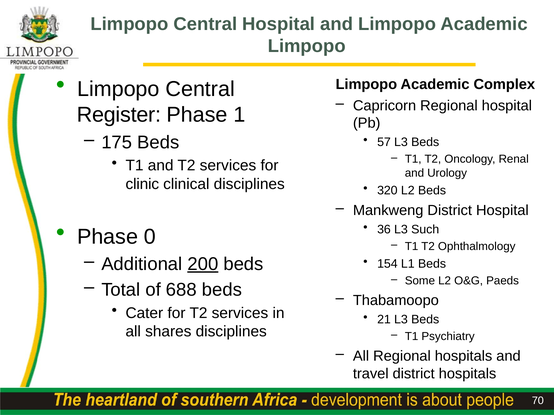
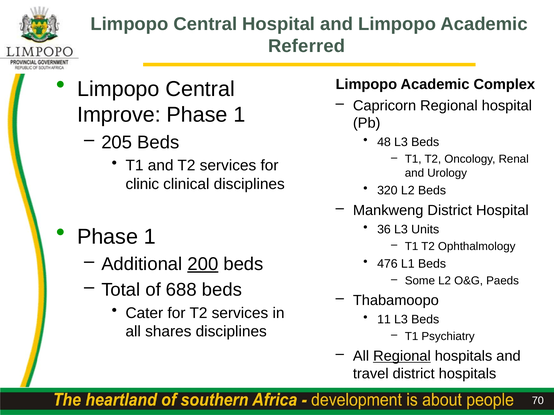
Limpopo: Limpopo -> Referred (307, 46)
Register: Register -> Improve (119, 115)
175: 175 -> 205 (117, 143)
57: 57 -> 48 (384, 142)
Such: Such -> Units (425, 230)
0: 0 -> 1 (150, 237)
154: 154 -> 476 (387, 264)
21: 21 -> 11 (384, 320)
Regional underline: none -> present (402, 356)
